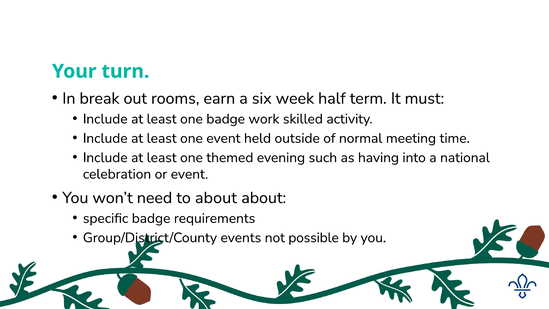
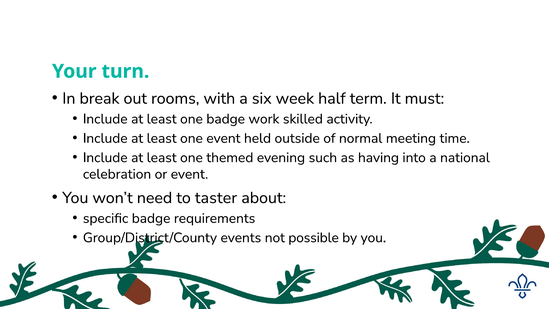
earn: earn -> with (219, 98)
to about: about -> taster (216, 198)
